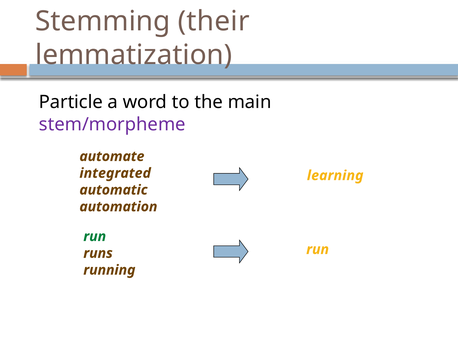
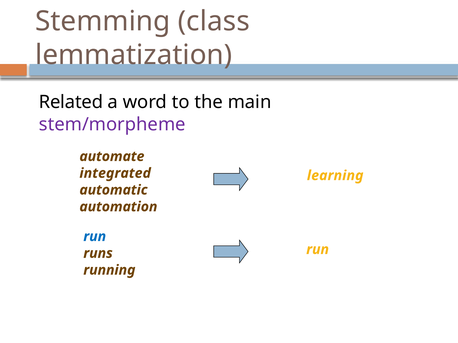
their: their -> class (214, 21)
Particle: Particle -> Related (71, 102)
run colour: green -> blue (95, 237)
